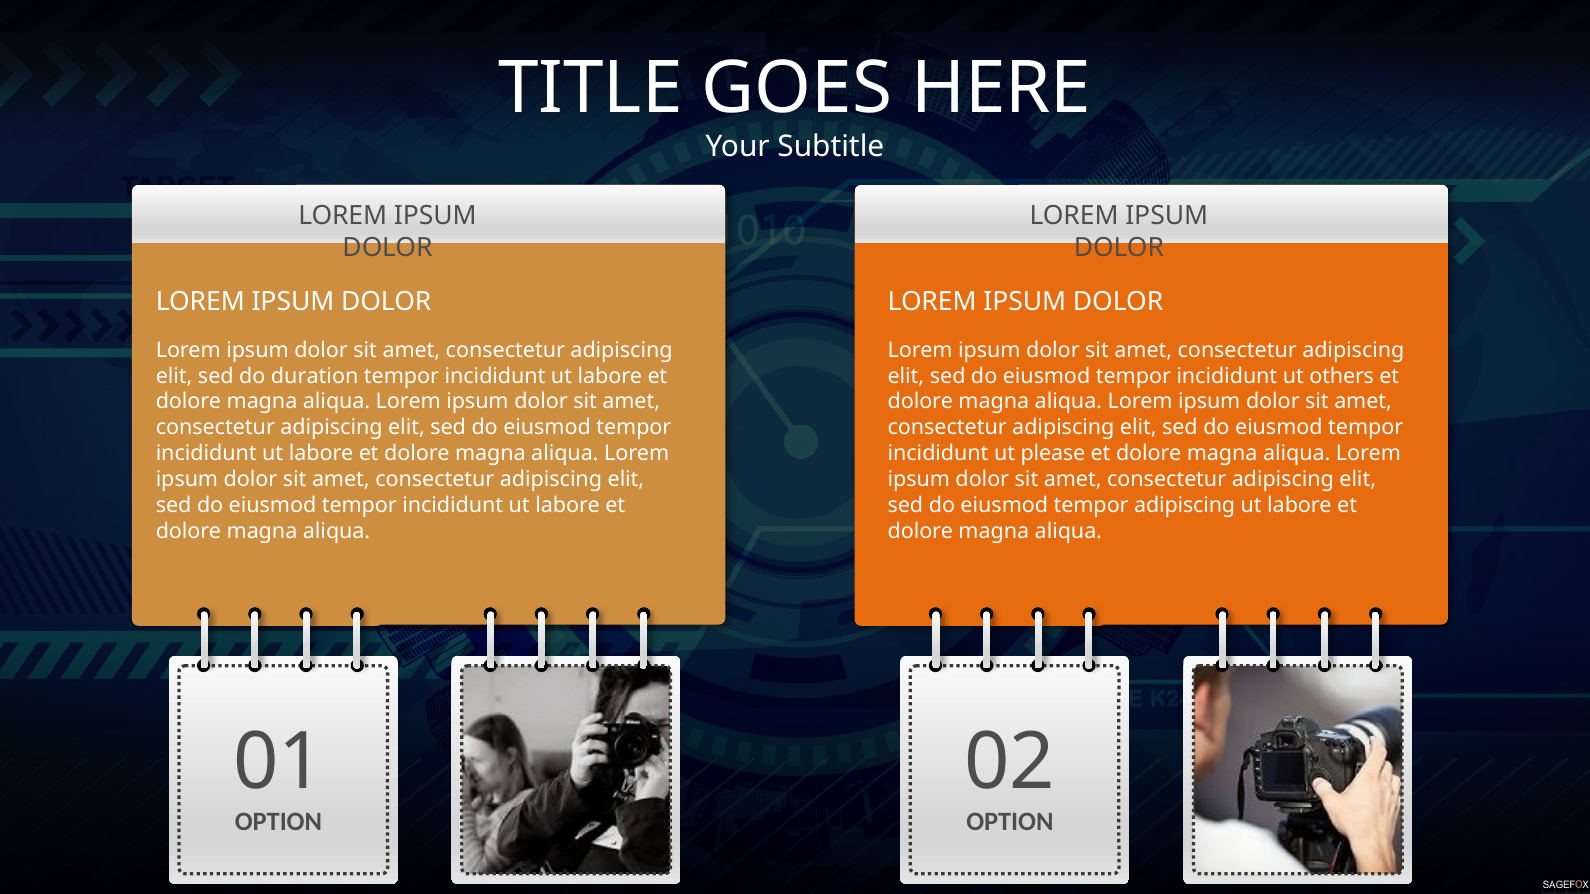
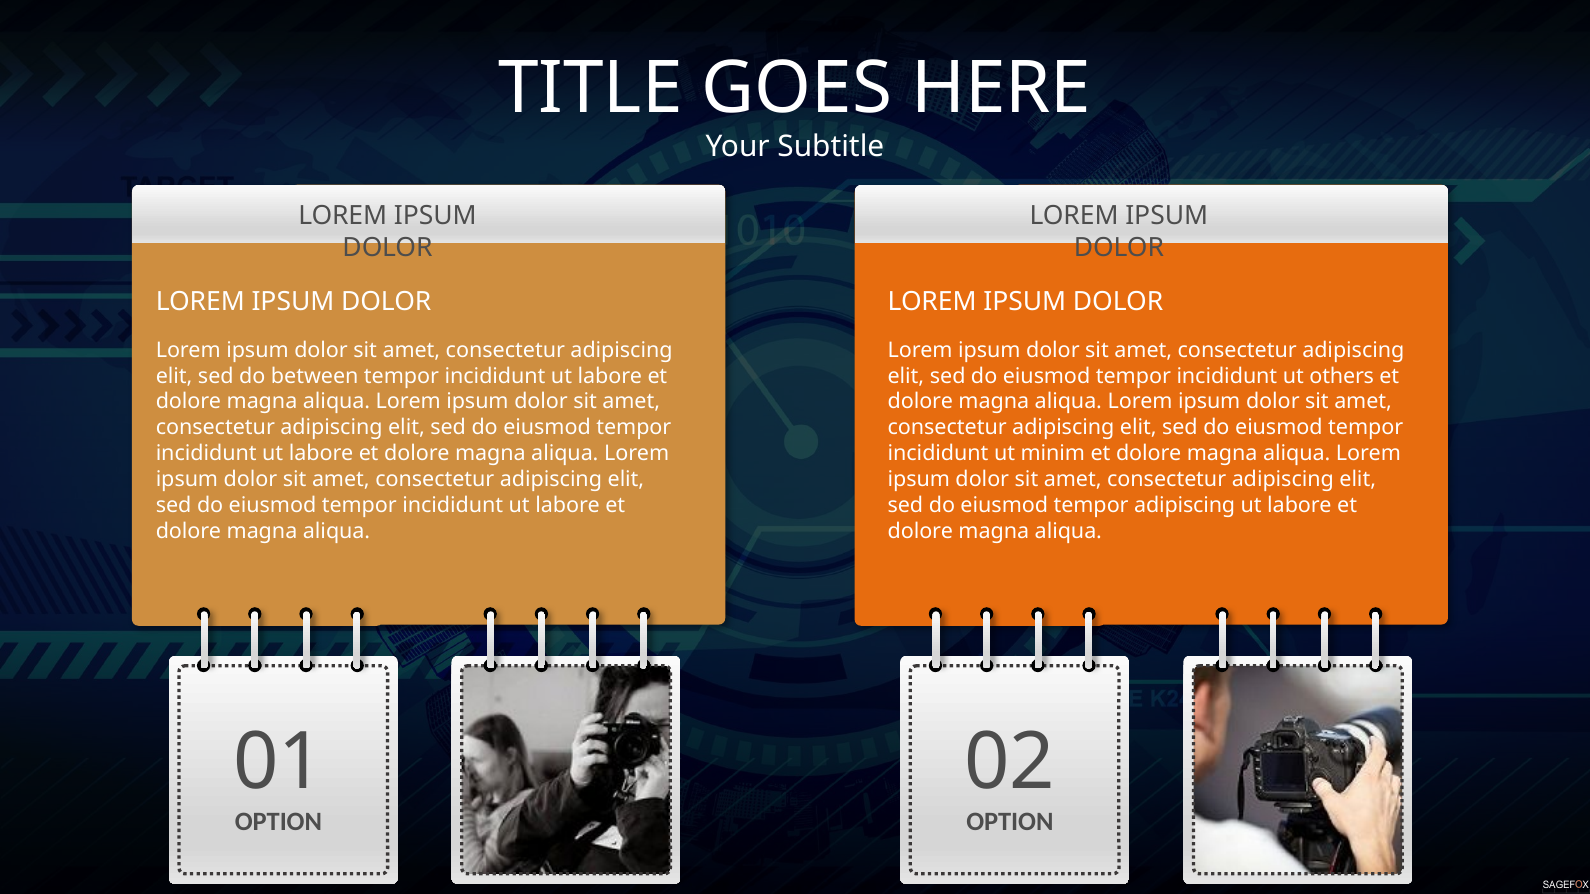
duration: duration -> between (315, 376)
please: please -> minim (1053, 454)
